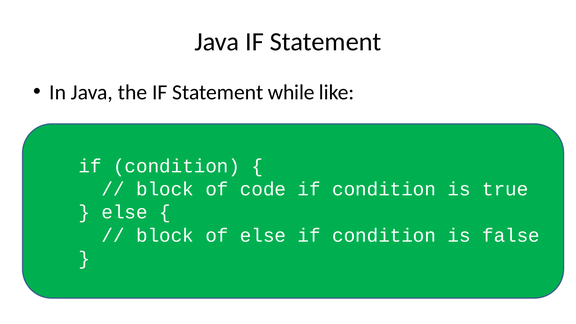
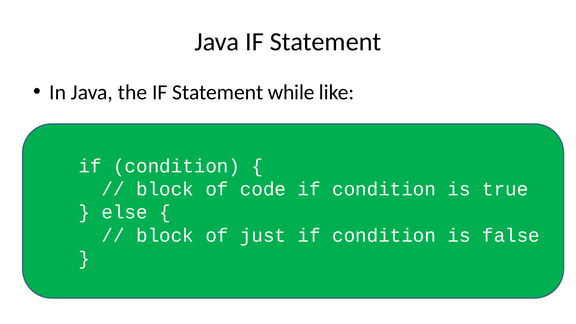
of else: else -> just (263, 235)
